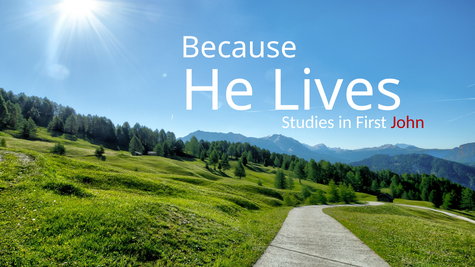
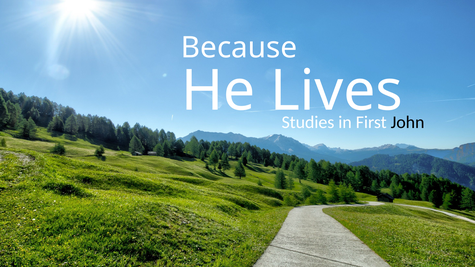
John colour: red -> black (408, 122)
